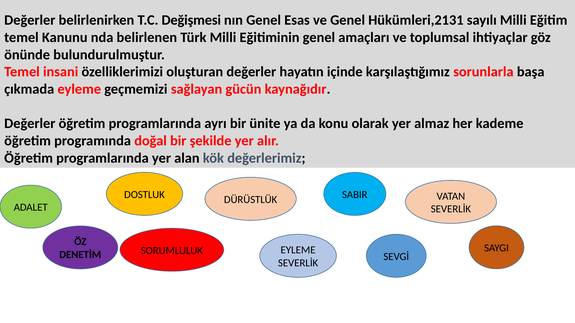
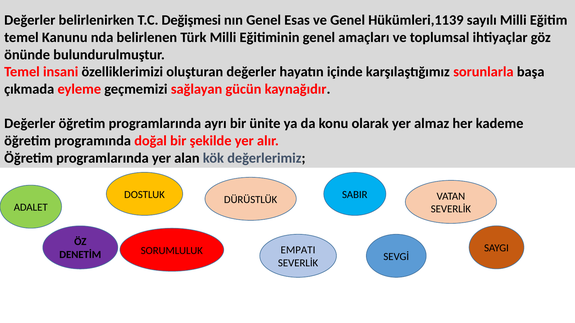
Hükümleri,2131: Hükümleri,2131 -> Hükümleri,1139 (416, 20)
EYLEME: EYLEME -> EMPATI (298, 250)
